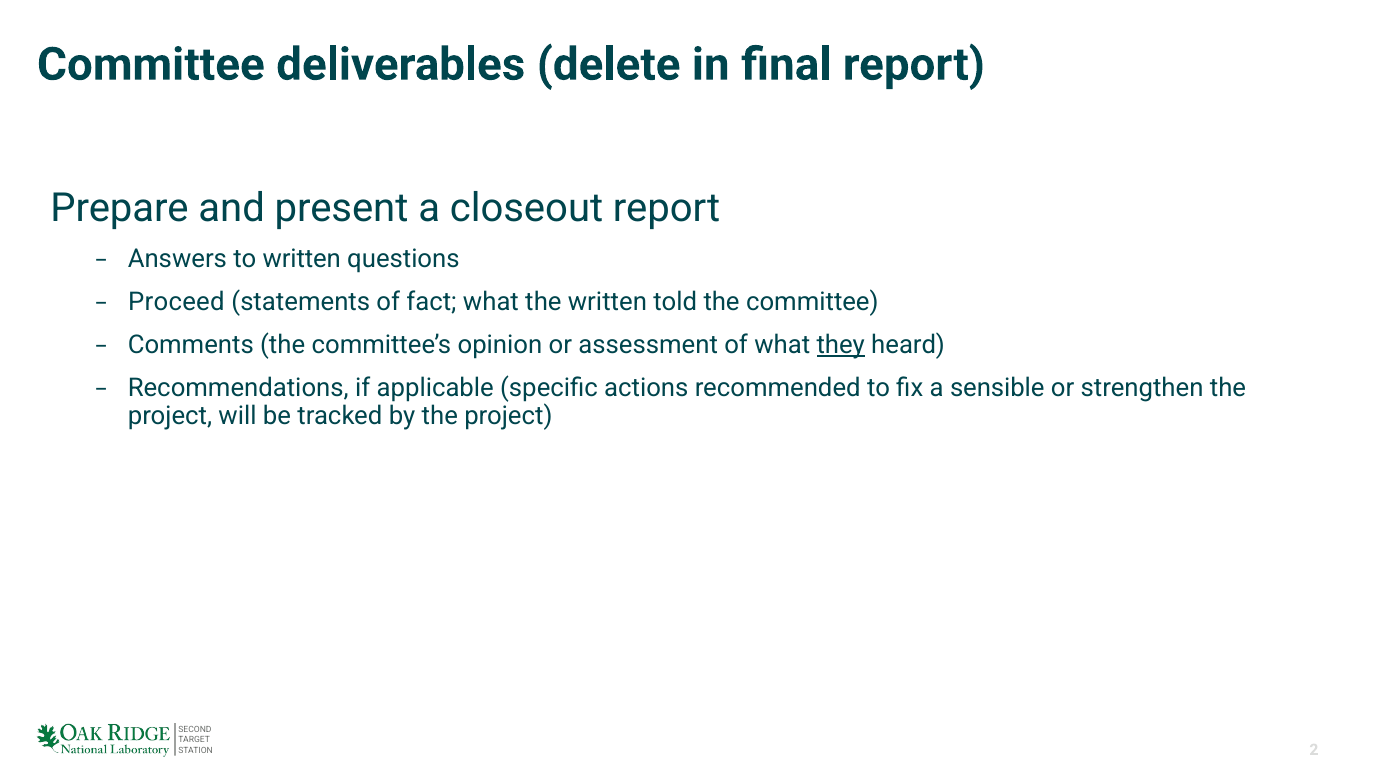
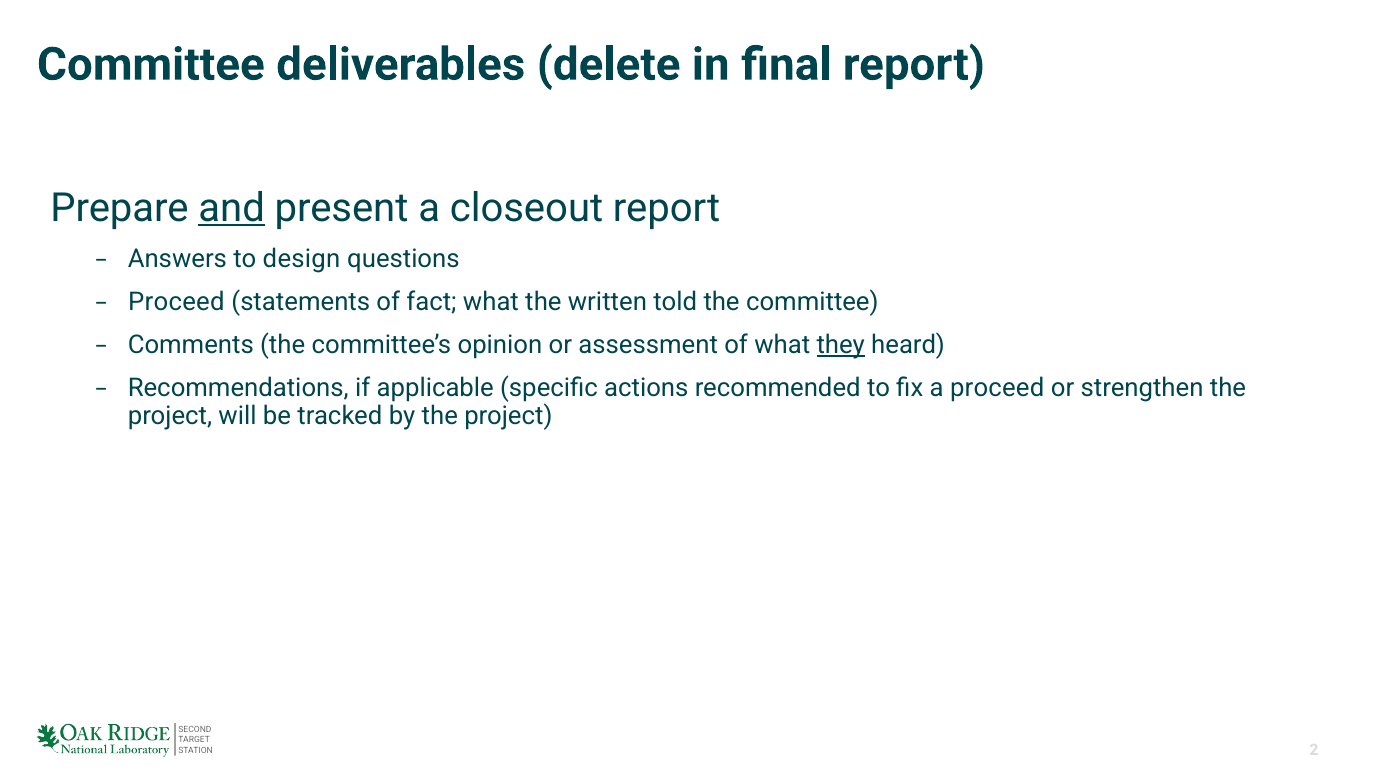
and underline: none -> present (232, 208)
to written: written -> design (302, 258)
a sensible: sensible -> proceed (997, 387)
